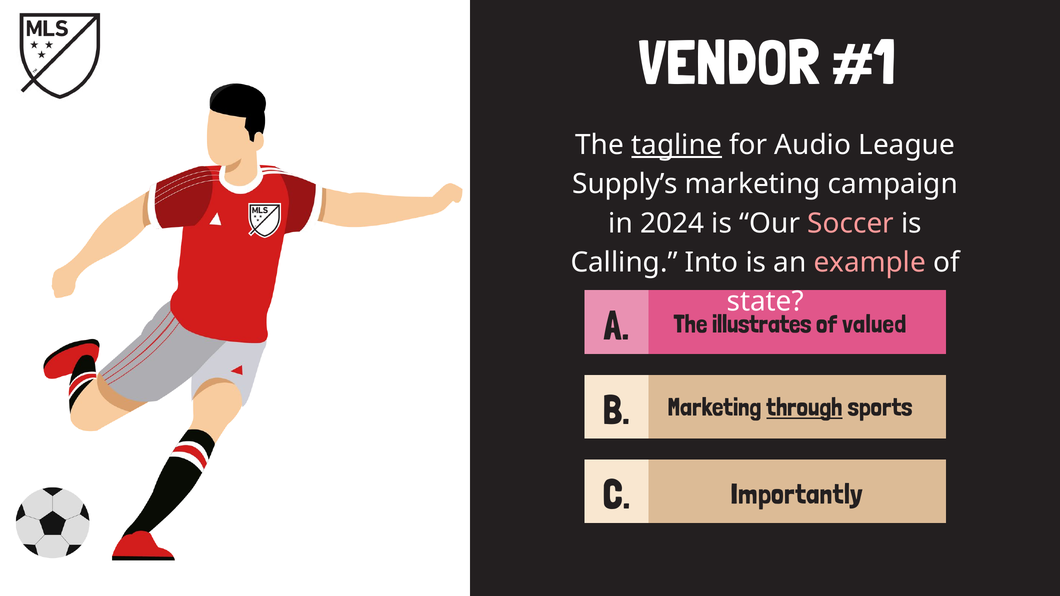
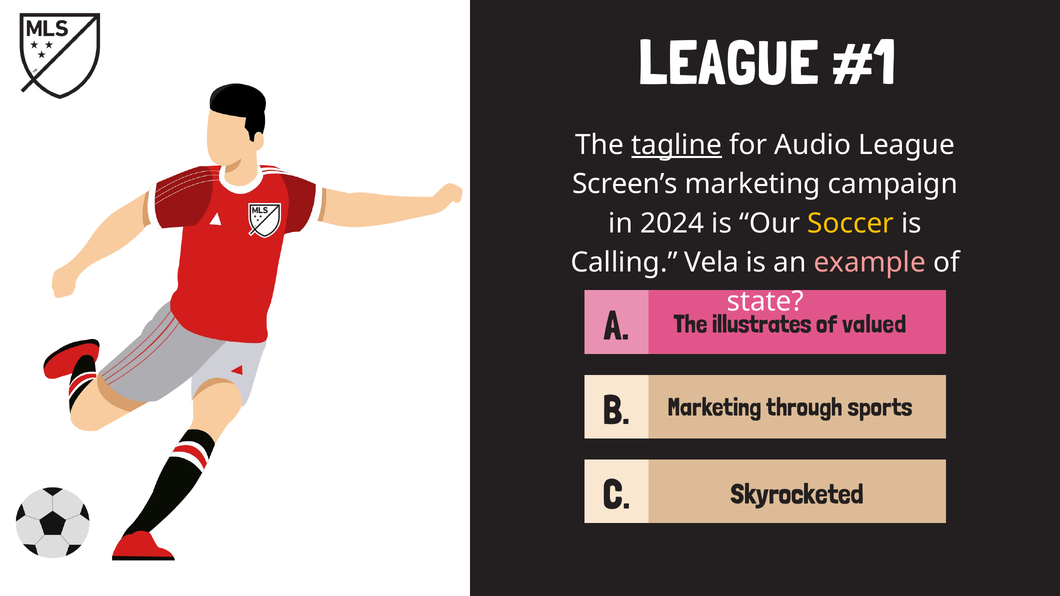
VENDOR: VENDOR -> LEAGUE (729, 63)
Supply’s: Supply’s -> Screen’s (625, 184)
Soccer colour: pink -> yellow (851, 223)
Into: Into -> Vela (712, 263)
through underline: present -> none (805, 408)
Importantly: Importantly -> Skyrocketed (797, 495)
